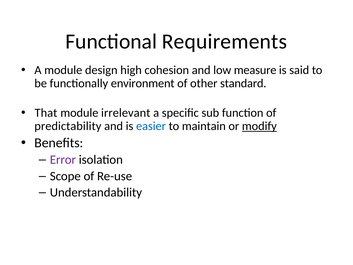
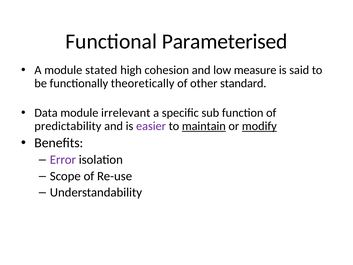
Requirements: Requirements -> Parameterised (225, 42)
design: design -> stated (101, 70)
environment: environment -> theoretically (143, 83)
That: That -> Data (46, 113)
easier colour: blue -> purple (151, 126)
maintain underline: none -> present (204, 126)
